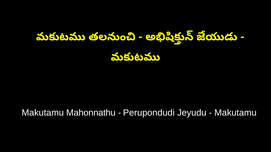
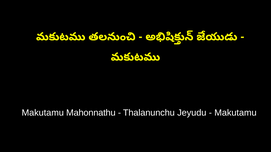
Perupondudi: Perupondudi -> Thalanunchu (149, 113)
